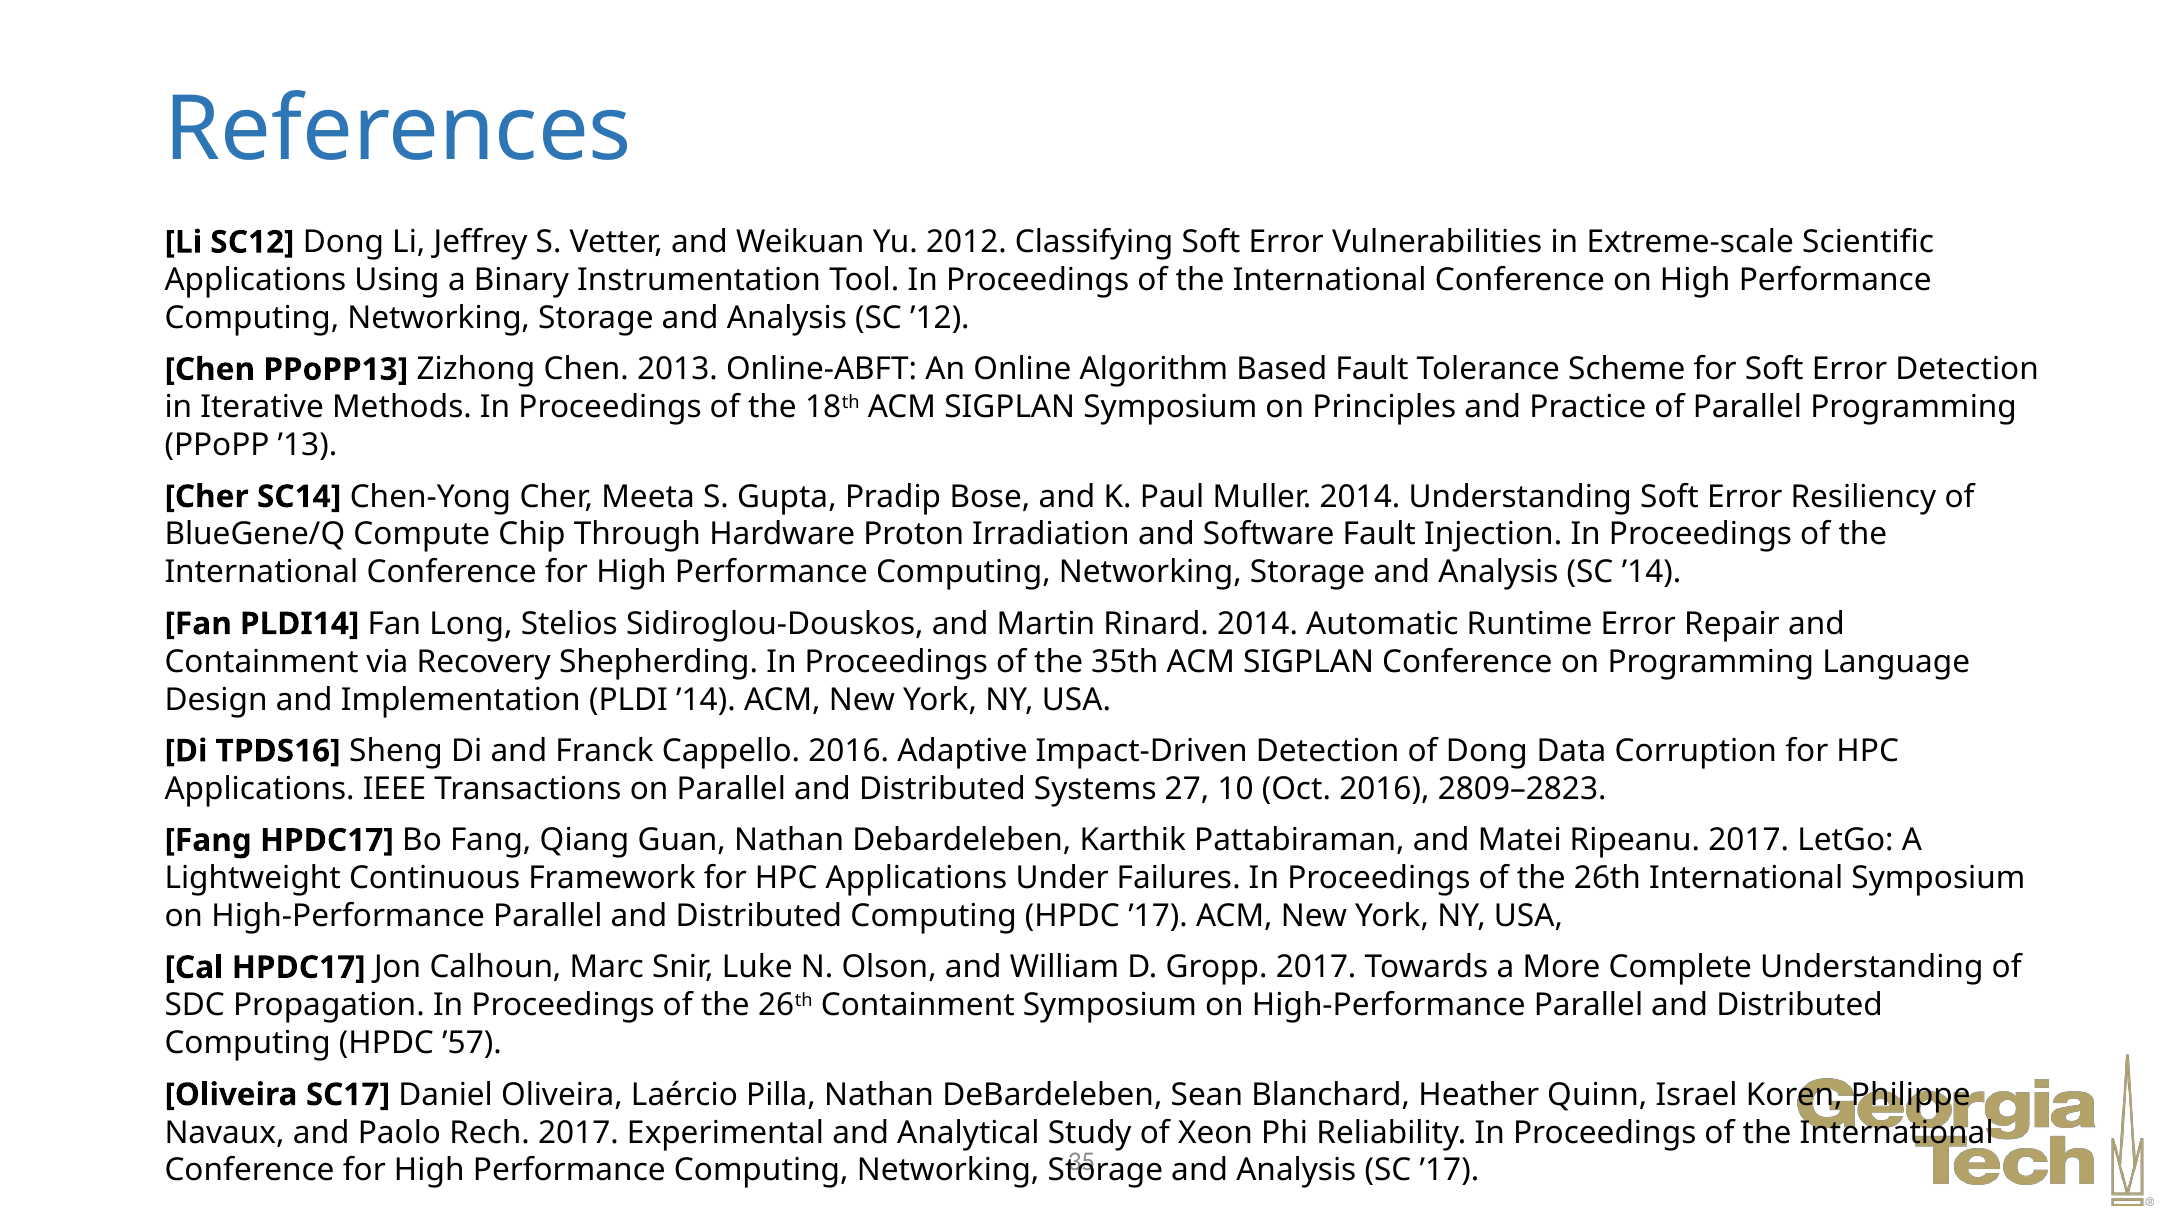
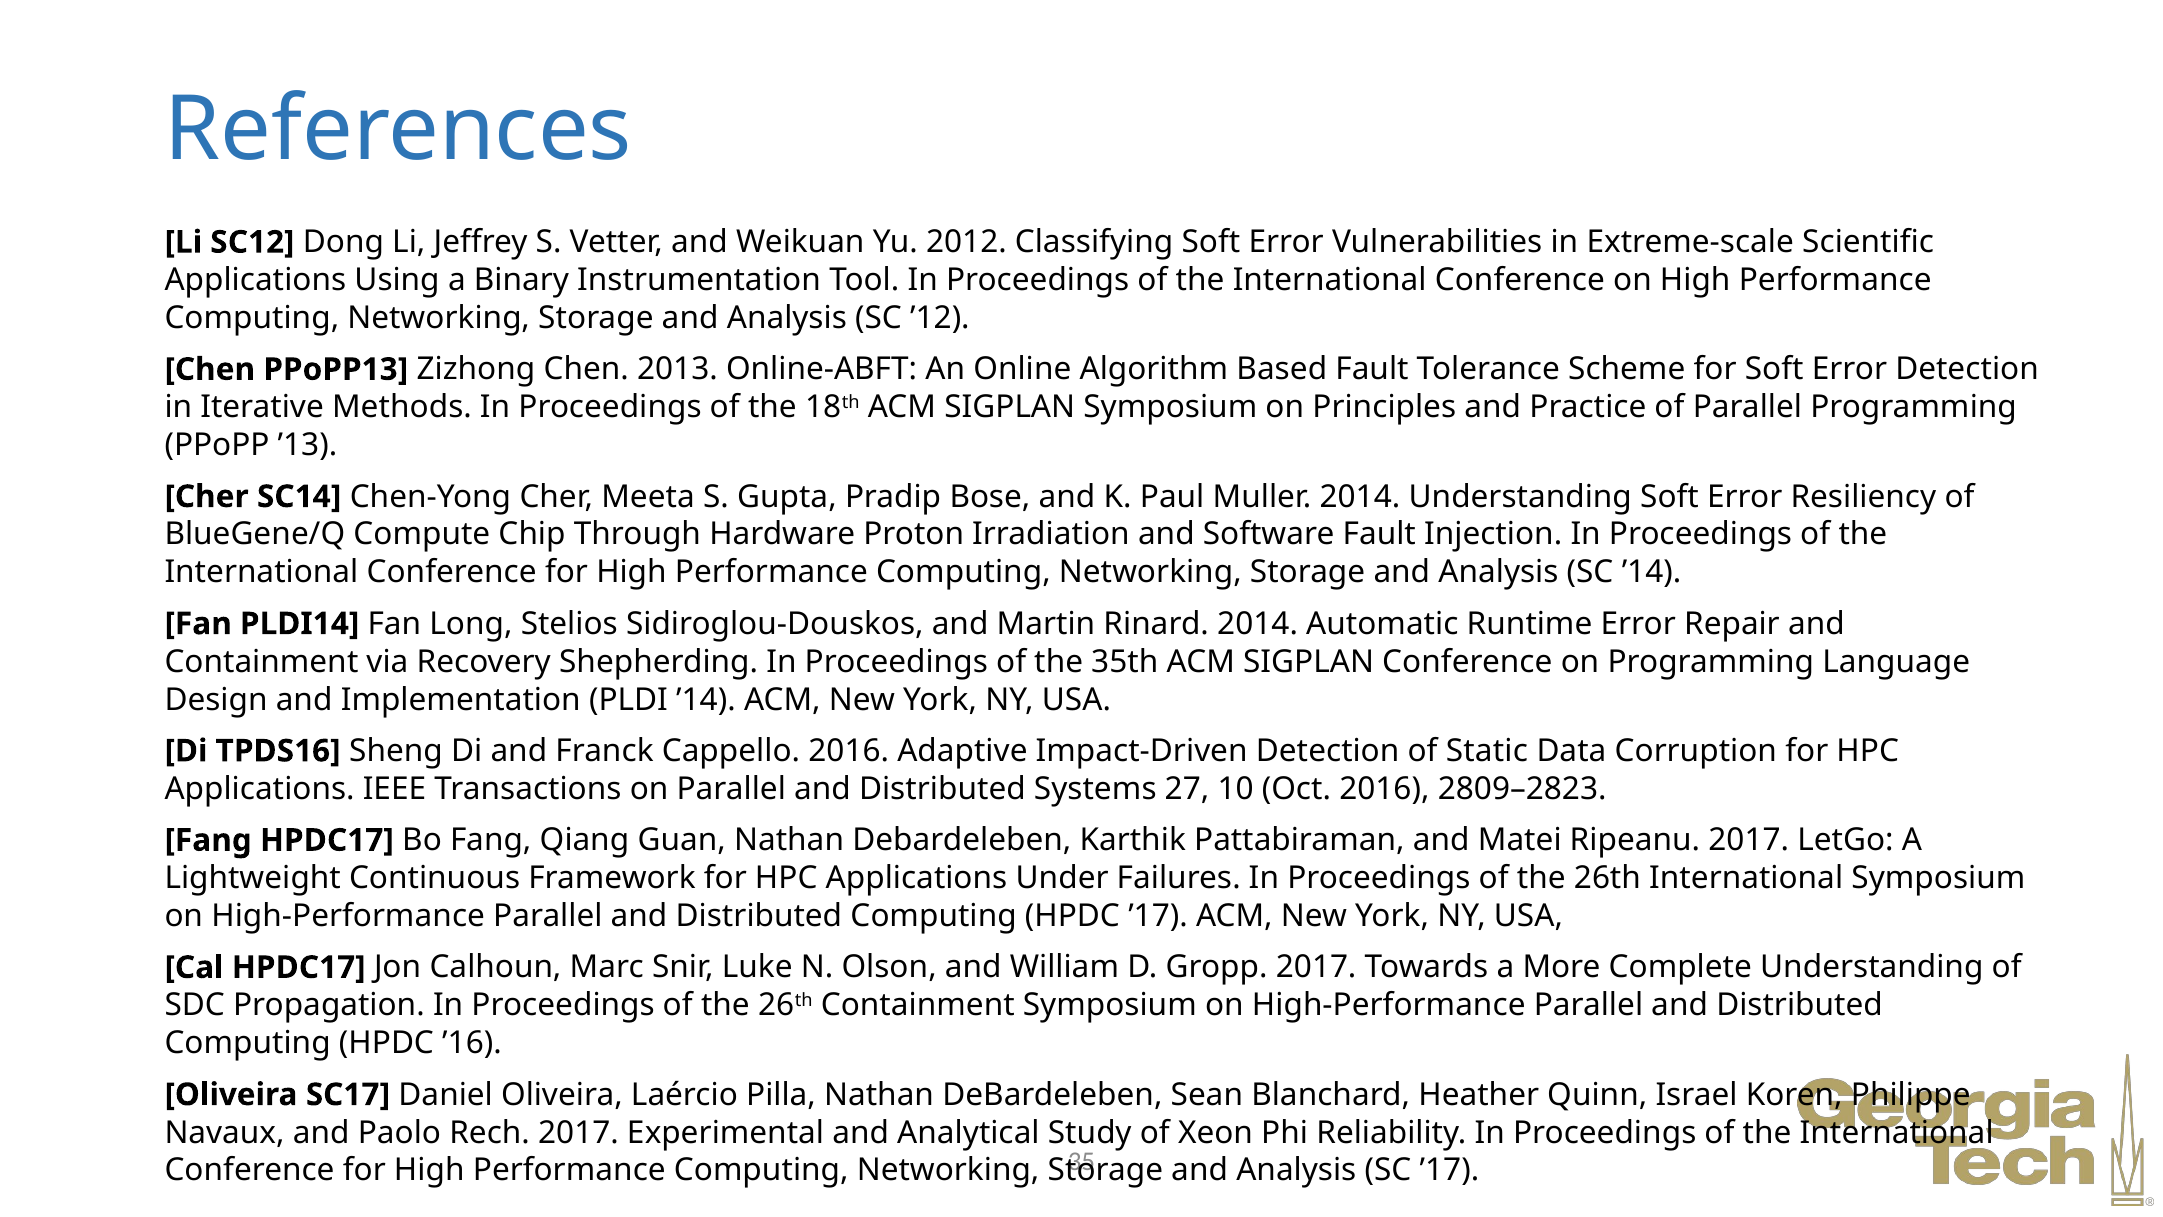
of Dong: Dong -> Static (1487, 751)
’57: ’57 -> ’16 (472, 1043)
